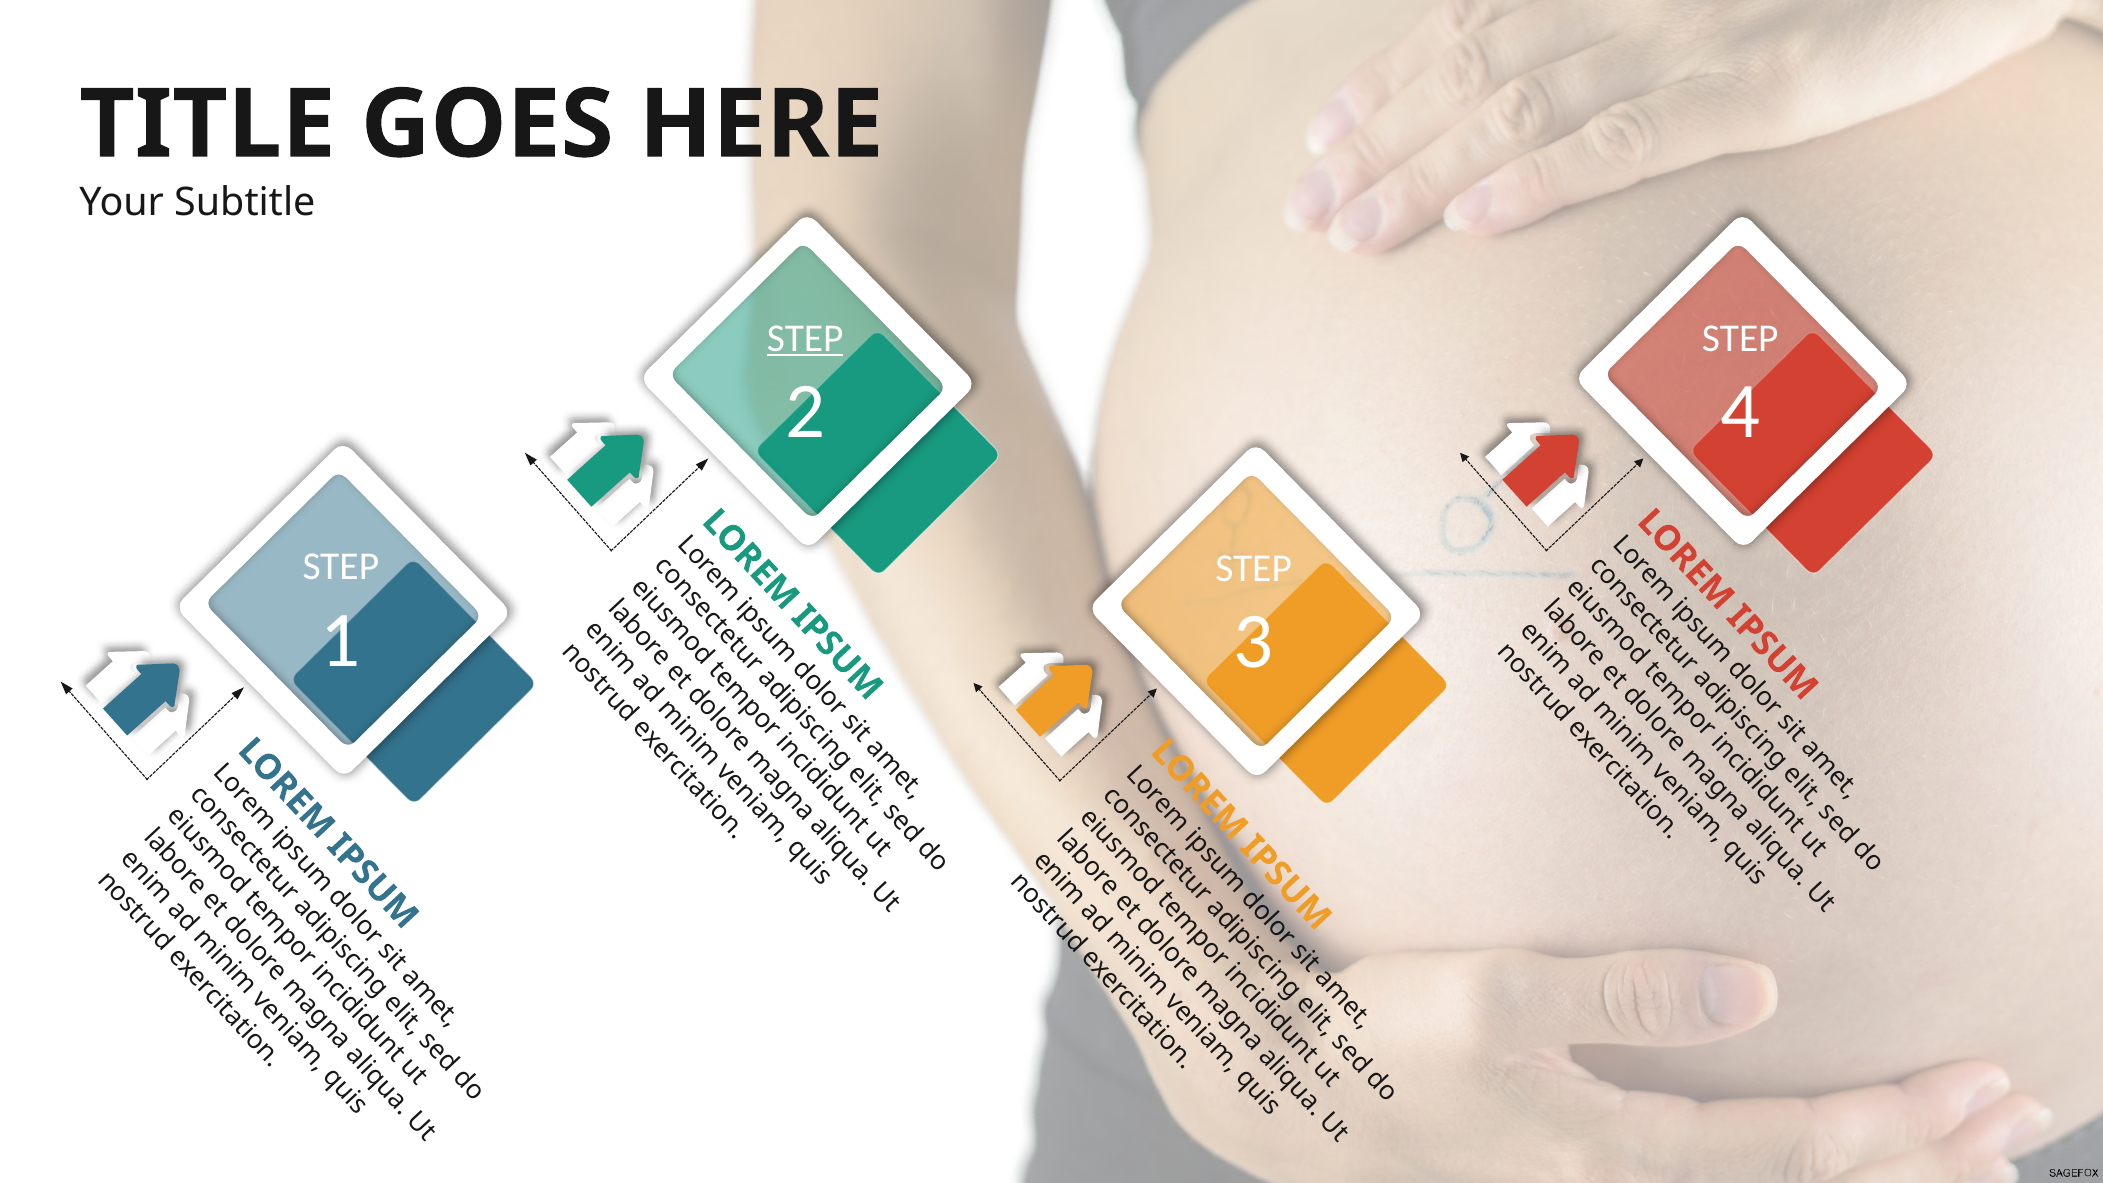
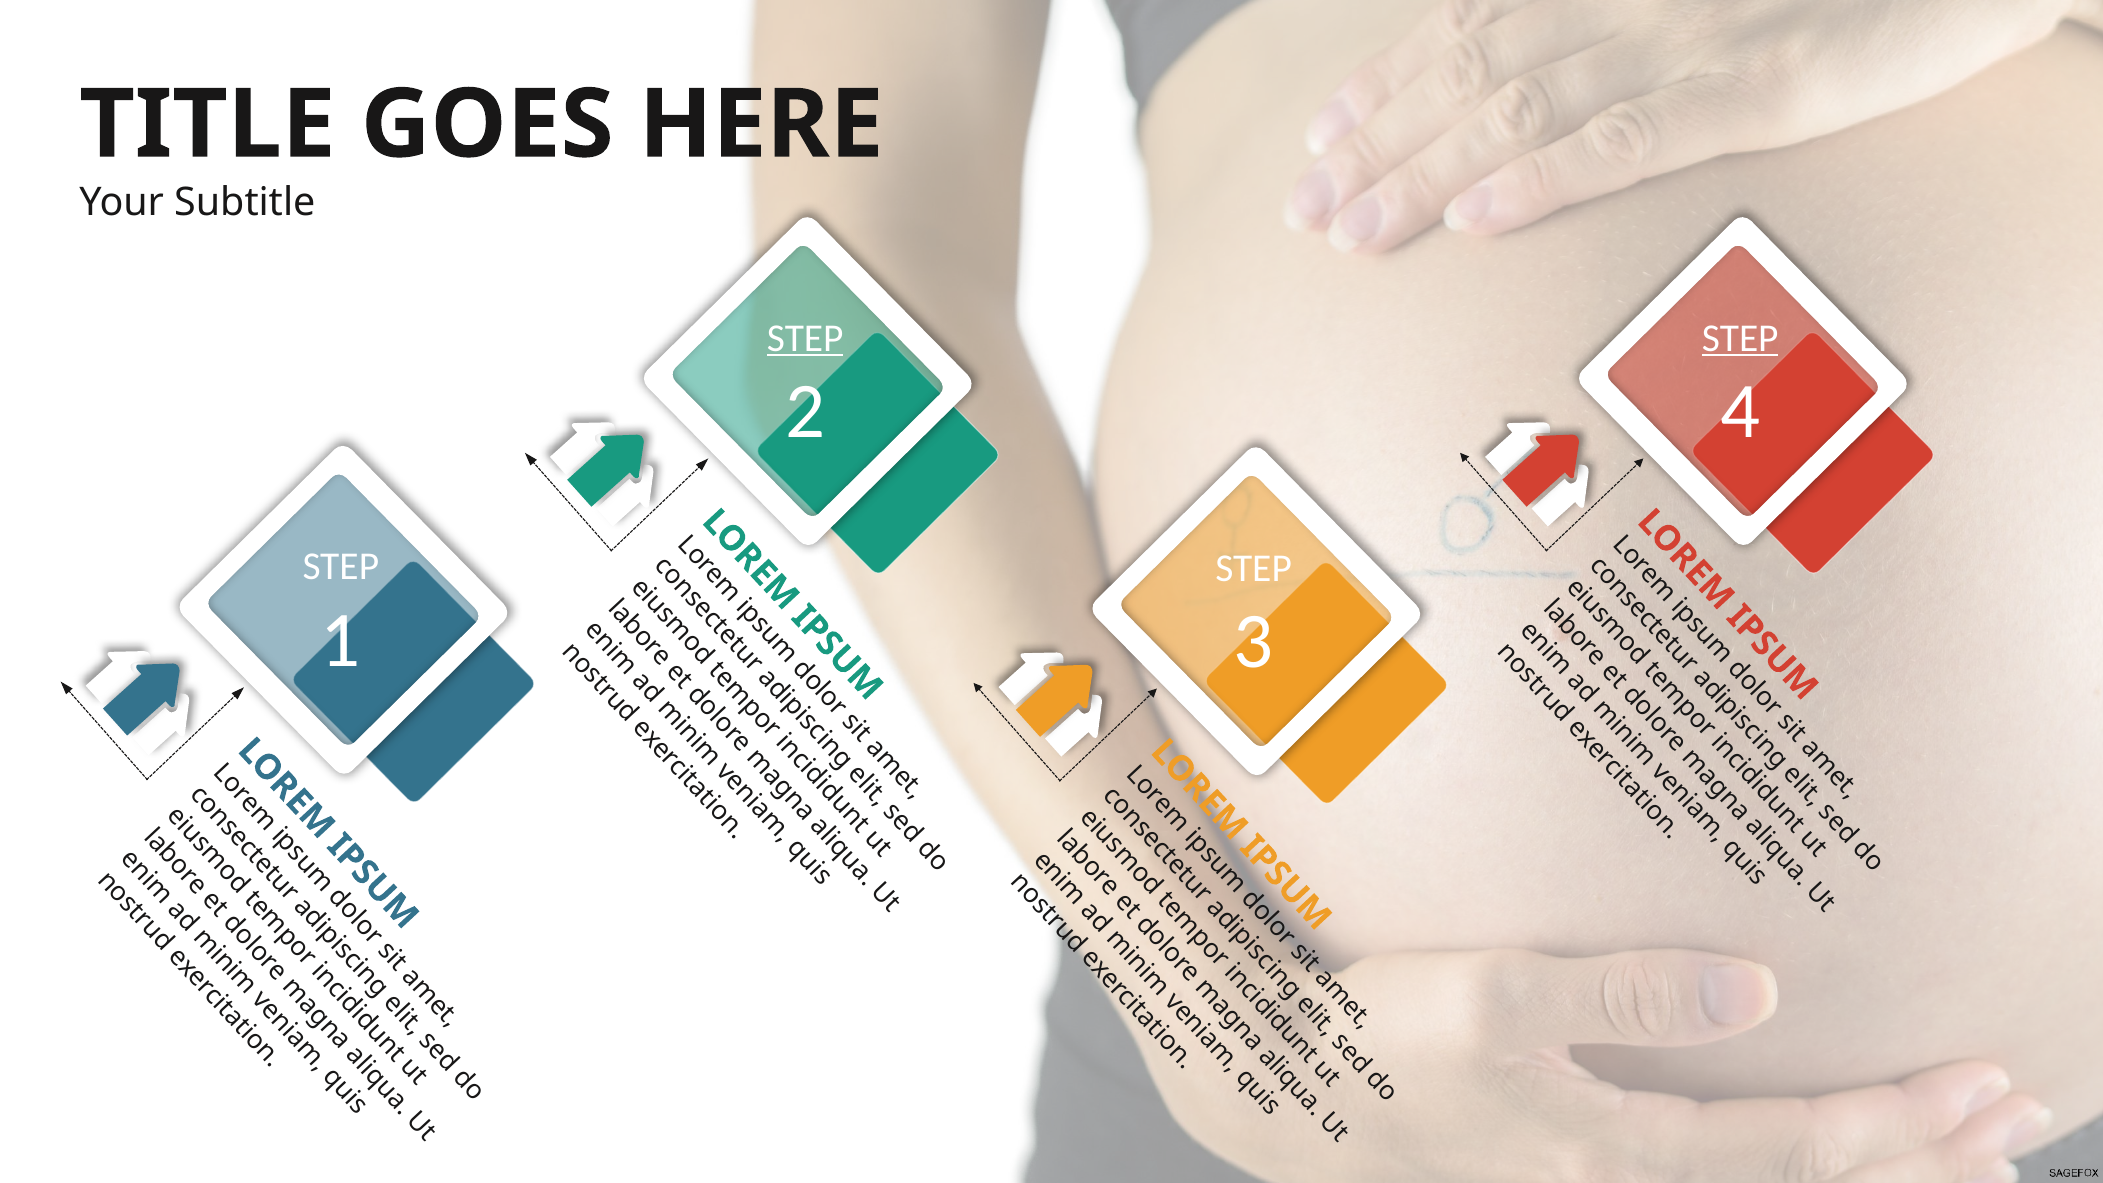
STEP underline: none -> present (1740, 338)
